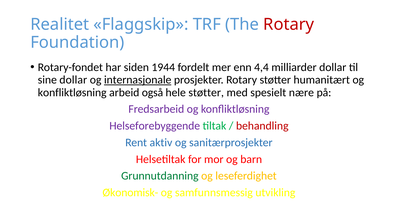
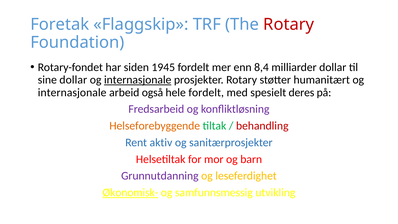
Realitet: Realitet -> Foretak (60, 24)
1944: 1944 -> 1945 (163, 67)
4,4: 4,4 -> 8,4 (261, 67)
konfliktløsning: konfliktløsning -> internasjonale (72, 92)
hele støtter: støtter -> fordelt (206, 92)
nære: nære -> deres (301, 92)
Helseforebyggende colour: purple -> orange (155, 126)
Grunnutdanning colour: green -> purple (160, 176)
Økonomisk- underline: none -> present (130, 192)
